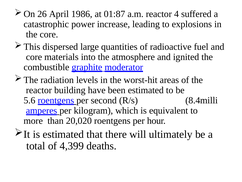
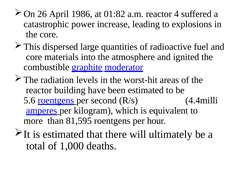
01:87: 01:87 -> 01:82 (115, 14)
8.4milli: 8.4milli -> 4.4milli (202, 100)
20,020: 20,020 -> 81,595 (79, 120)
4,399: 4,399 -> 1,000 (72, 146)
